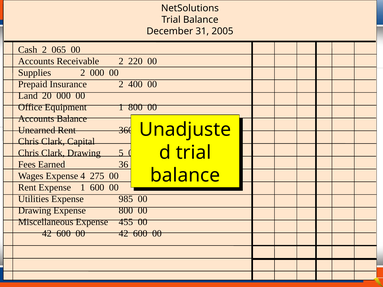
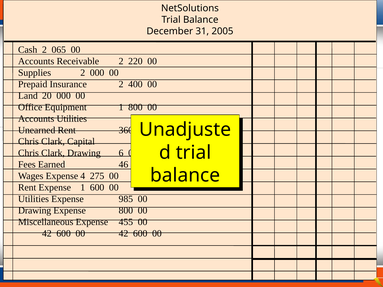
Accounts Balance: Balance -> Utilities (72, 119)
5: 5 -> 6 (121, 153)
36: 36 -> 46 (123, 165)
